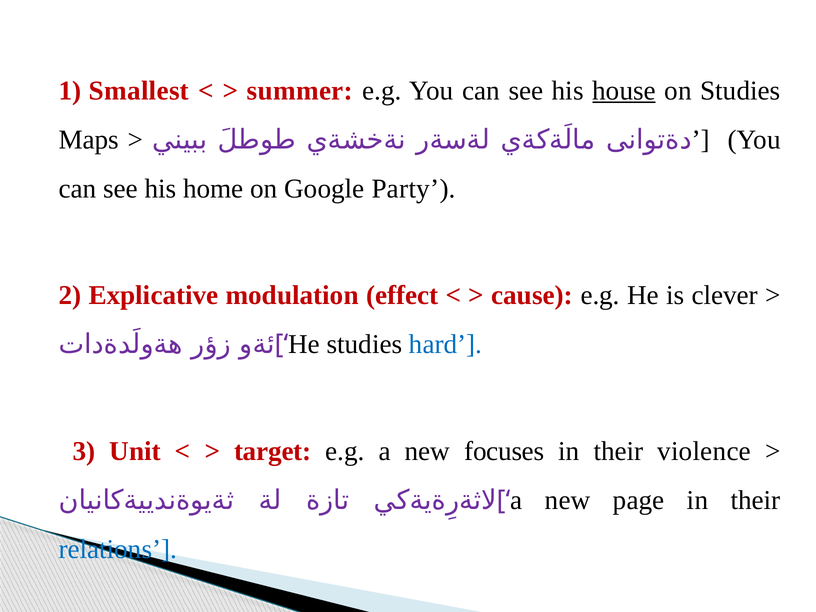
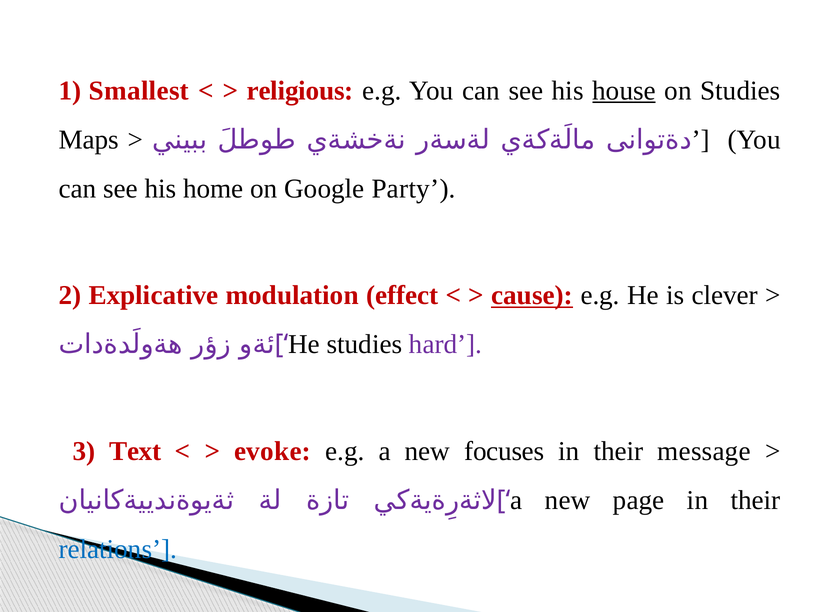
summer: summer -> religious (300, 91)
cause underline: none -> present (532, 296)
hard colour: blue -> purple (446, 344)
Unit: Unit -> Text (135, 451)
target: target -> evoke (273, 451)
violence: violence -> message (704, 451)
